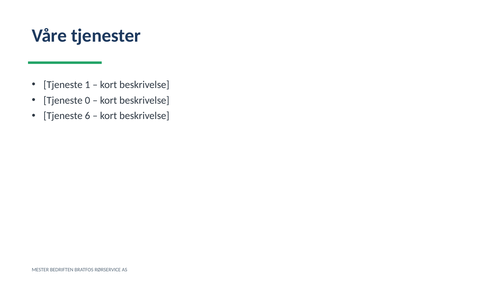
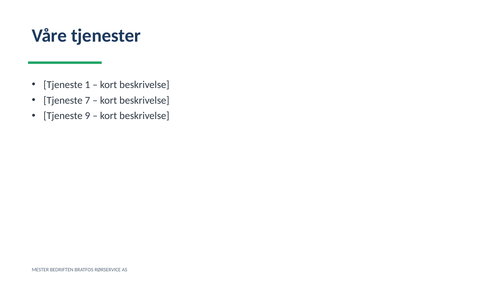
0: 0 -> 7 (87, 100)
6: 6 -> 9 (87, 116)
